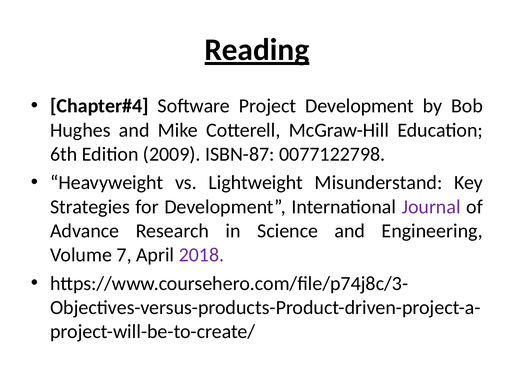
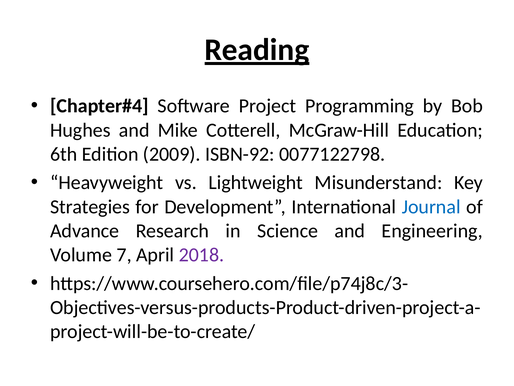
Project Development: Development -> Programming (360, 106)
ISBN-87: ISBN-87 -> ISBN-92 (240, 154)
Journal colour: purple -> blue (431, 206)
